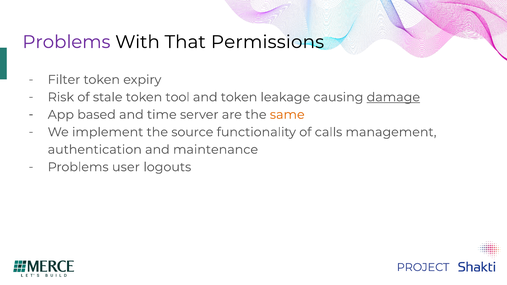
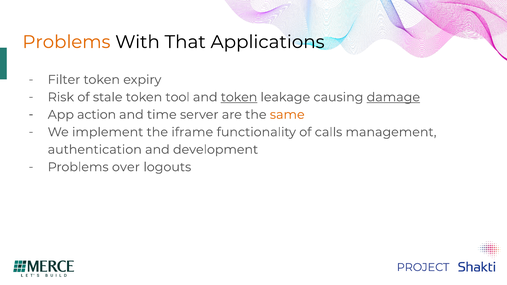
Problems colour: purple -> orange (66, 42)
Permissions: Permissions -> Applications (268, 42)
token underline: none -> present (239, 97)
based: based -> action (97, 115)
source: source -> iframe (192, 132)
maintenance: maintenance -> development (216, 150)
user: user -> over (126, 167)
